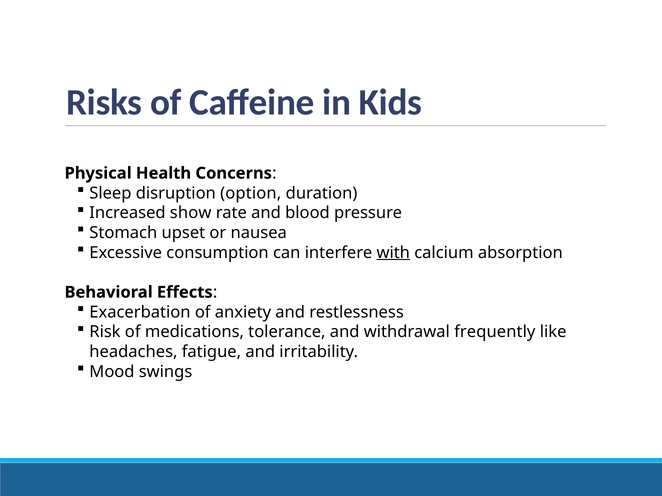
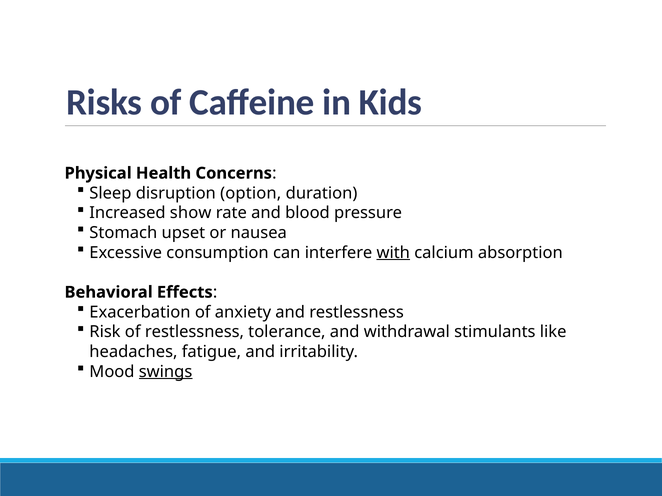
of medications: medications -> restlessness (194, 332)
frequently: frequently -> stimulants (495, 332)
swings underline: none -> present (166, 372)
